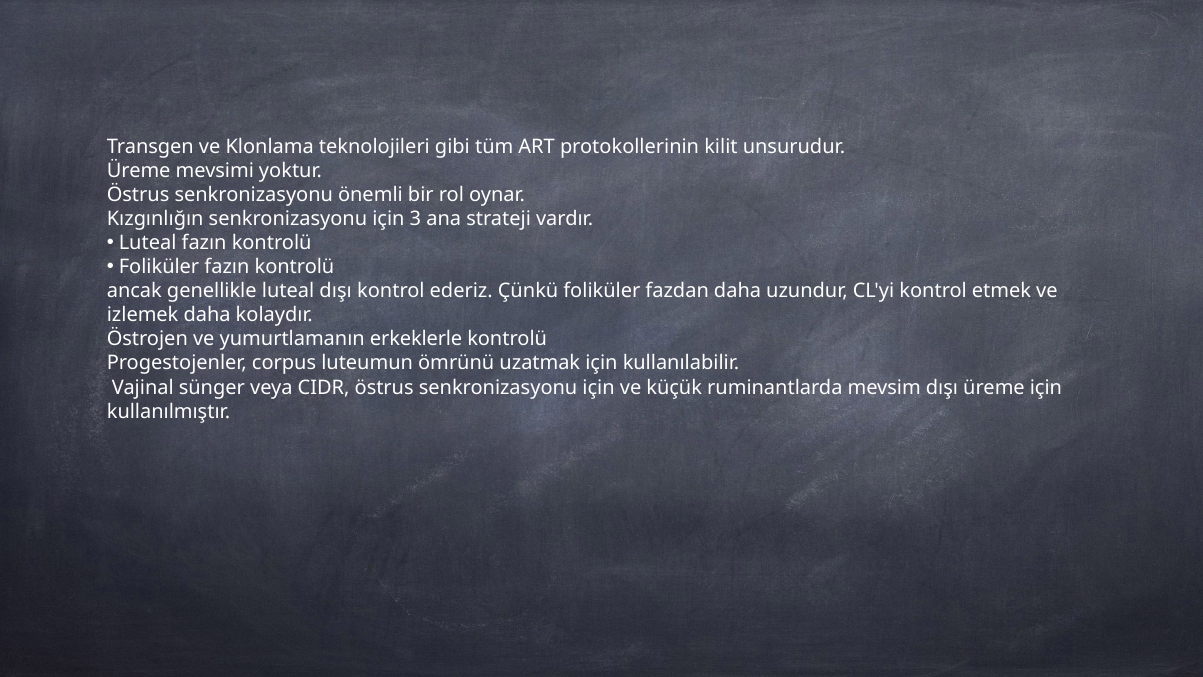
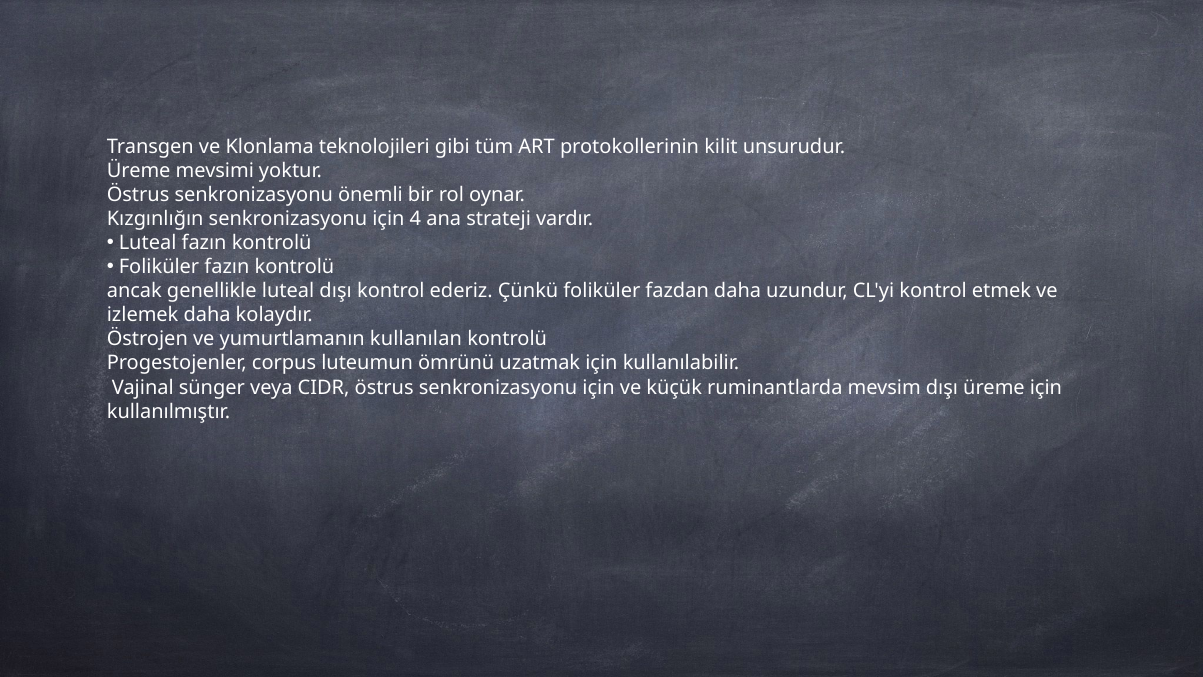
3: 3 -> 4 (415, 219)
erkeklerle: erkeklerle -> kullanılan (416, 339)
